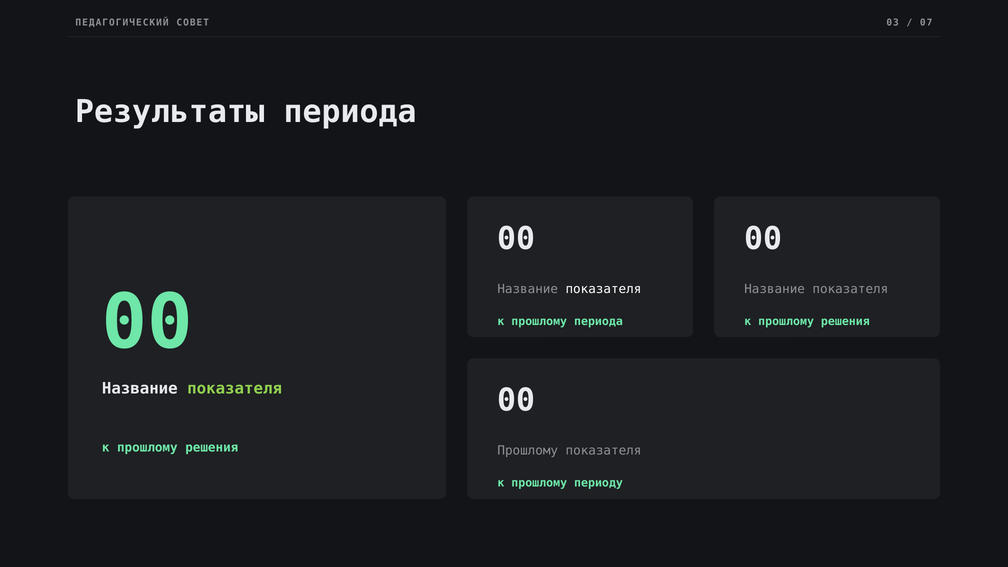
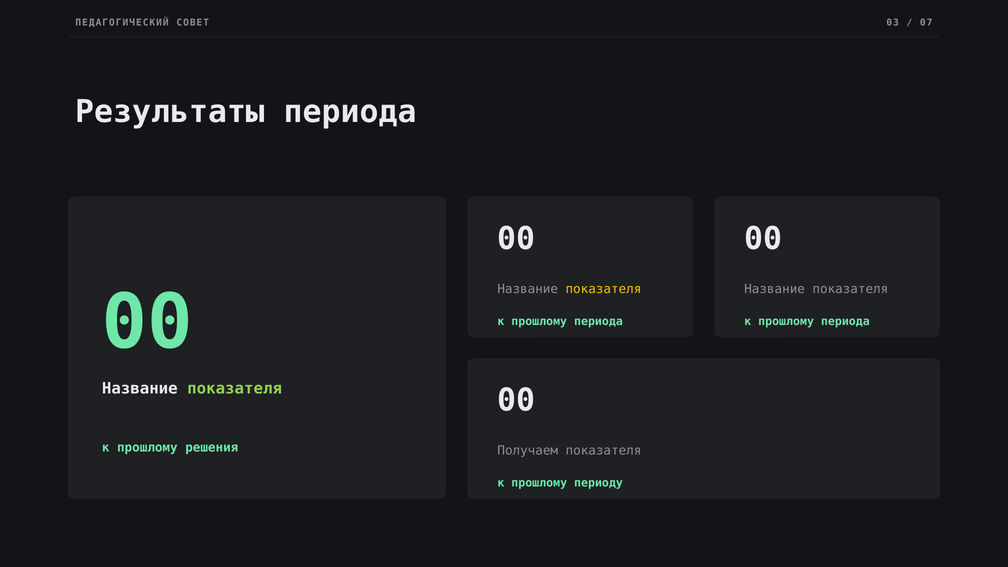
показателя colour: white -> yellow (603, 289)
решения: решения -> периода (845, 321)
Прошлому: Прошлому -> Получаем (528, 451)
